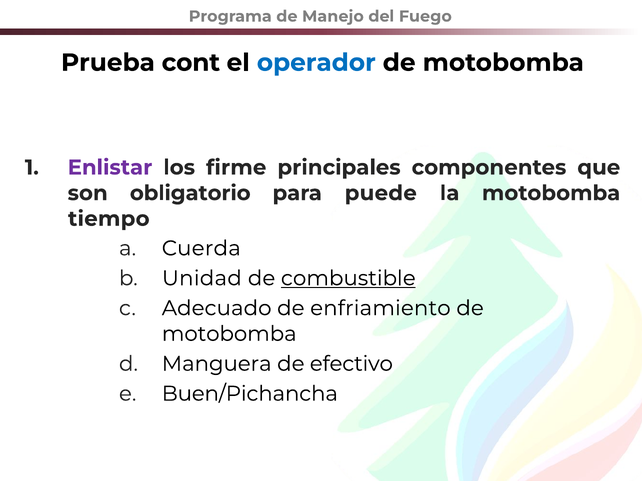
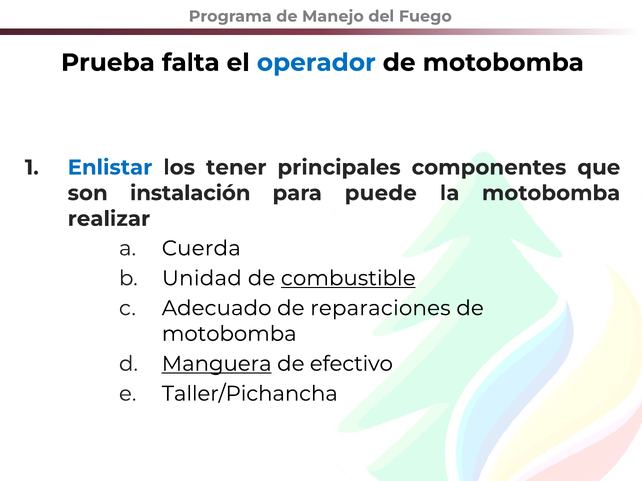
cont: cont -> falta (191, 63)
Enlistar colour: purple -> blue (110, 168)
firme: firme -> tener (236, 168)
obligatorio: obligatorio -> instalación (190, 193)
tiempo: tiempo -> realizar (109, 219)
enfriamiento: enfriamiento -> reparaciones (380, 308)
Manguera underline: none -> present (217, 364)
Buen/Pichancha: Buen/Pichancha -> Taller/Pichancha (250, 394)
